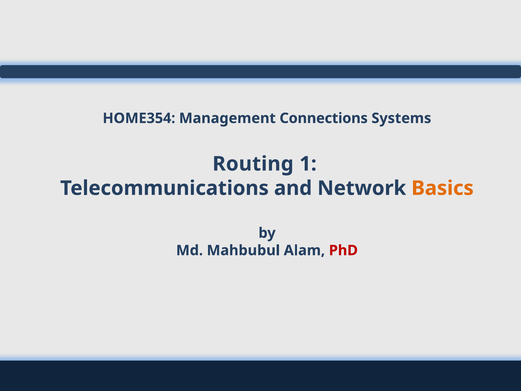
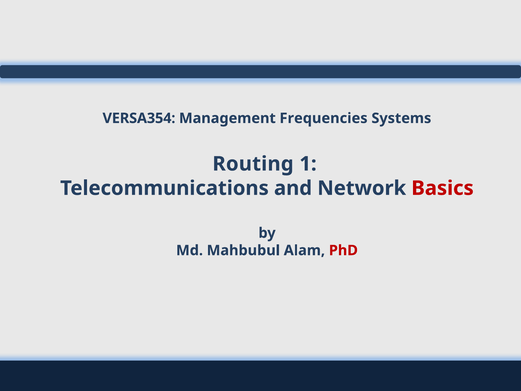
HOME354: HOME354 -> VERSA354 (139, 118)
Connections: Connections -> Frequencies (324, 118)
Basics colour: orange -> red (443, 188)
